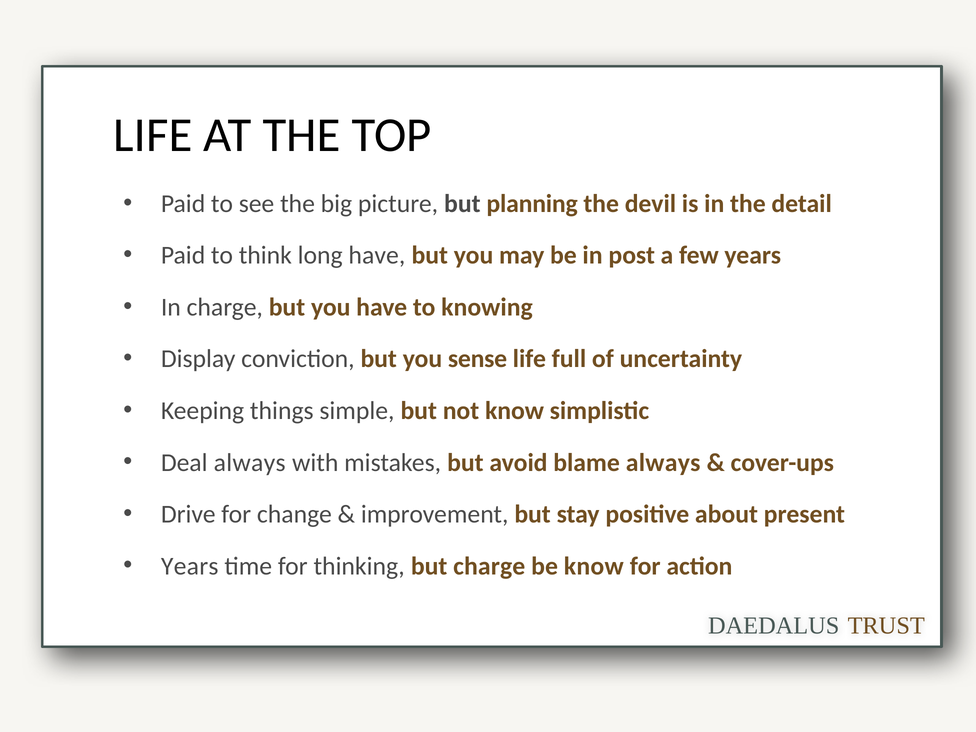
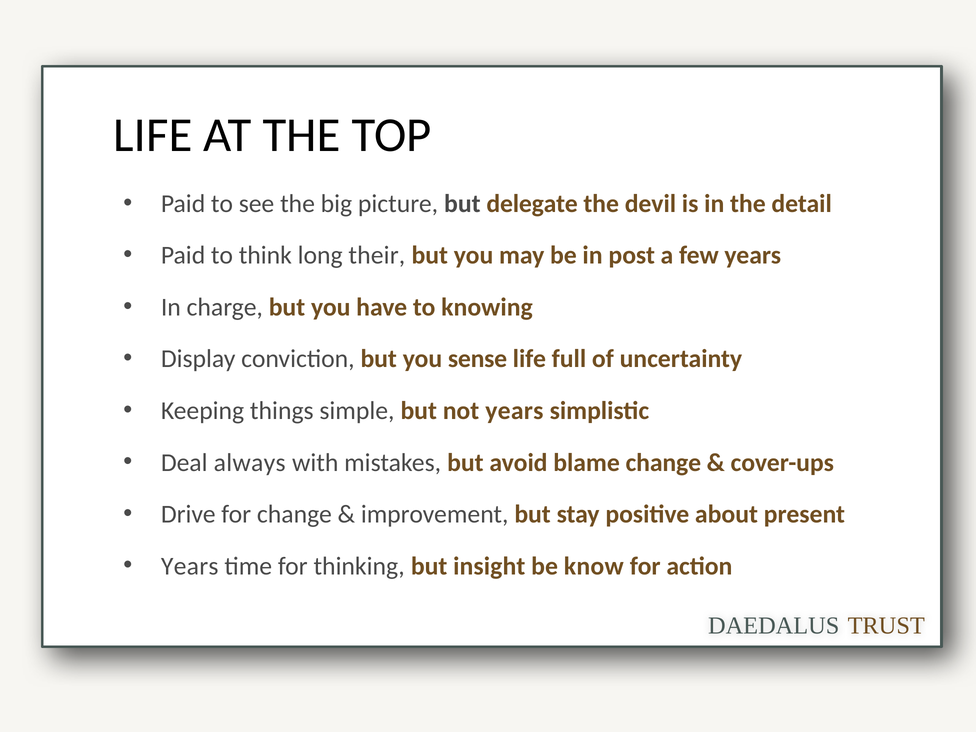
planning: planning -> delegate (532, 204)
long have: have -> their (377, 255)
not know: know -> years (514, 411)
blame always: always -> change (663, 463)
but charge: charge -> insight (489, 566)
